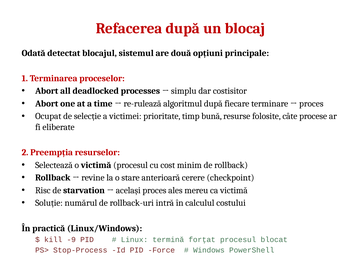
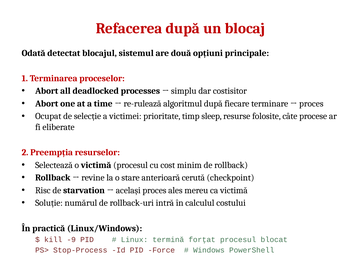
bună: bună -> sleep (212, 116)
cerere: cerere -> cerută (193, 178)
